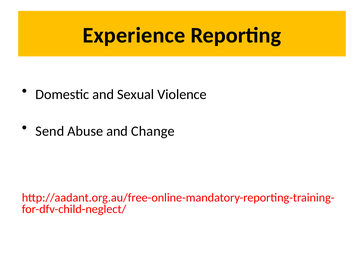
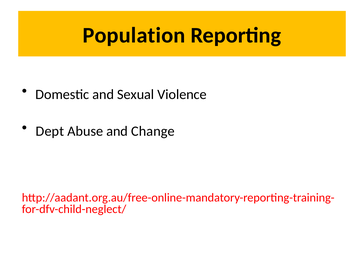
Experience: Experience -> Population (134, 35)
Send: Send -> Dept (50, 131)
